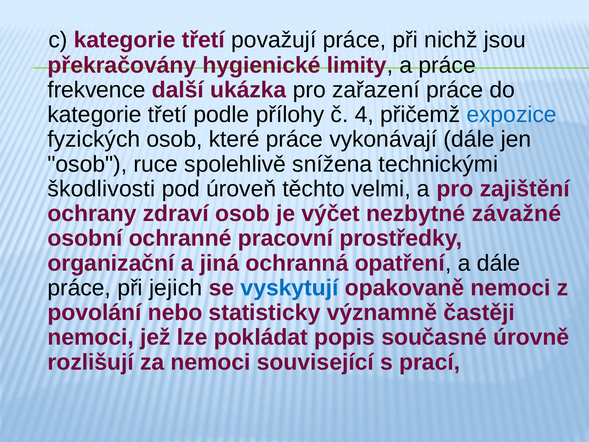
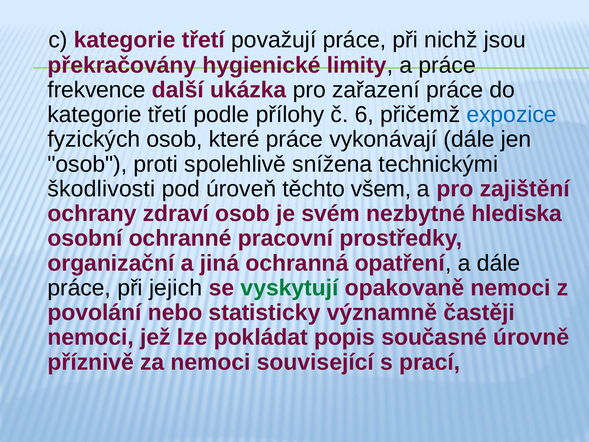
4: 4 -> 6 (364, 115)
ruce: ruce -> proti (156, 164)
velmi: velmi -> všem (381, 189)
výčet: výčet -> svém (331, 214)
závažné: závažné -> hlediska (517, 214)
vyskytují colour: blue -> green (290, 288)
rozlišují: rozlišují -> příznivě (91, 362)
